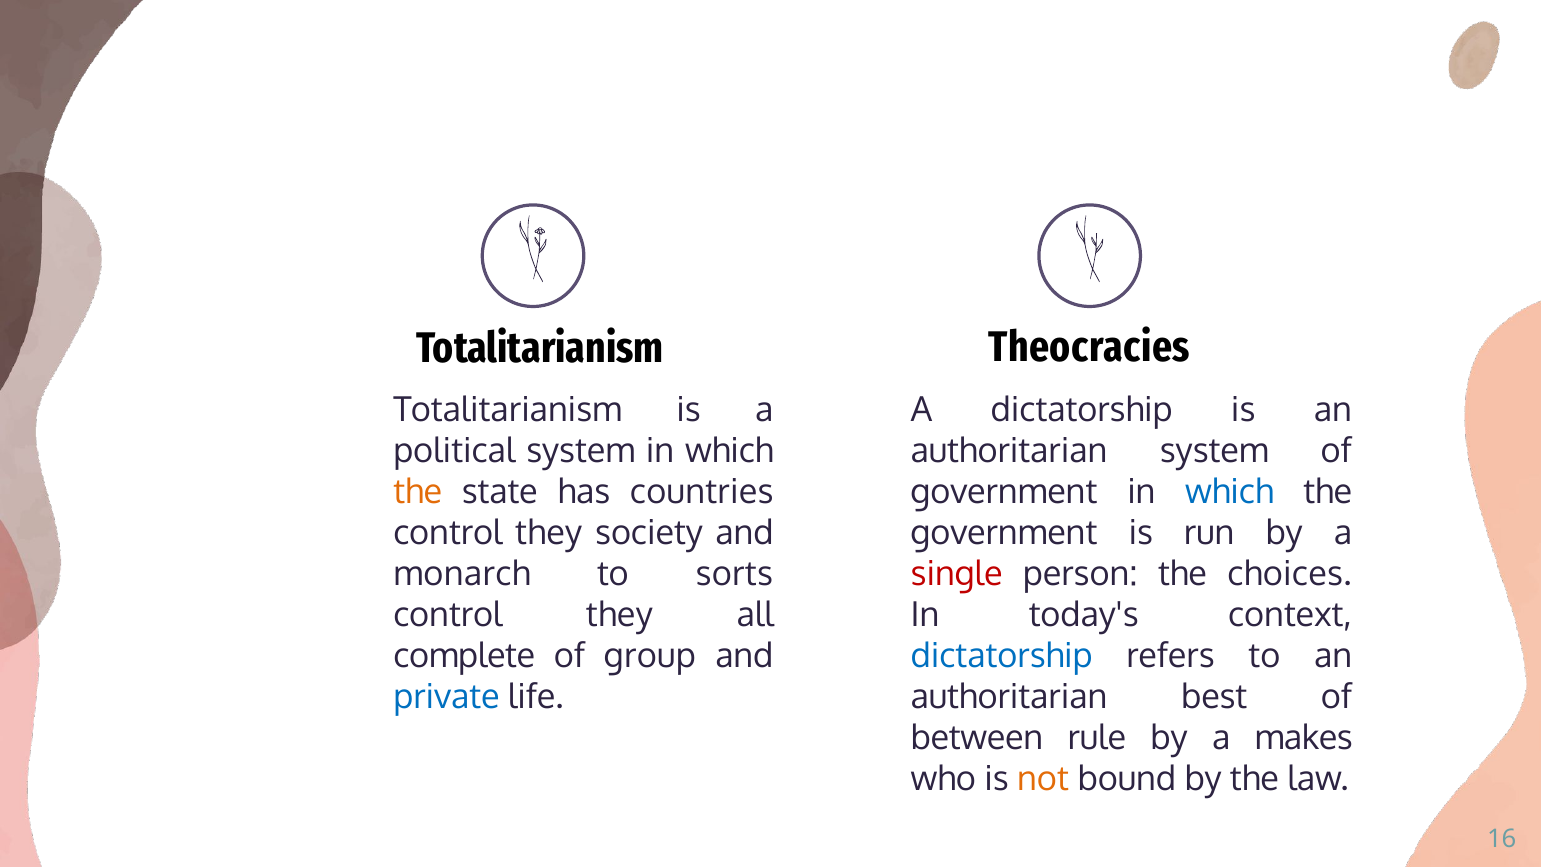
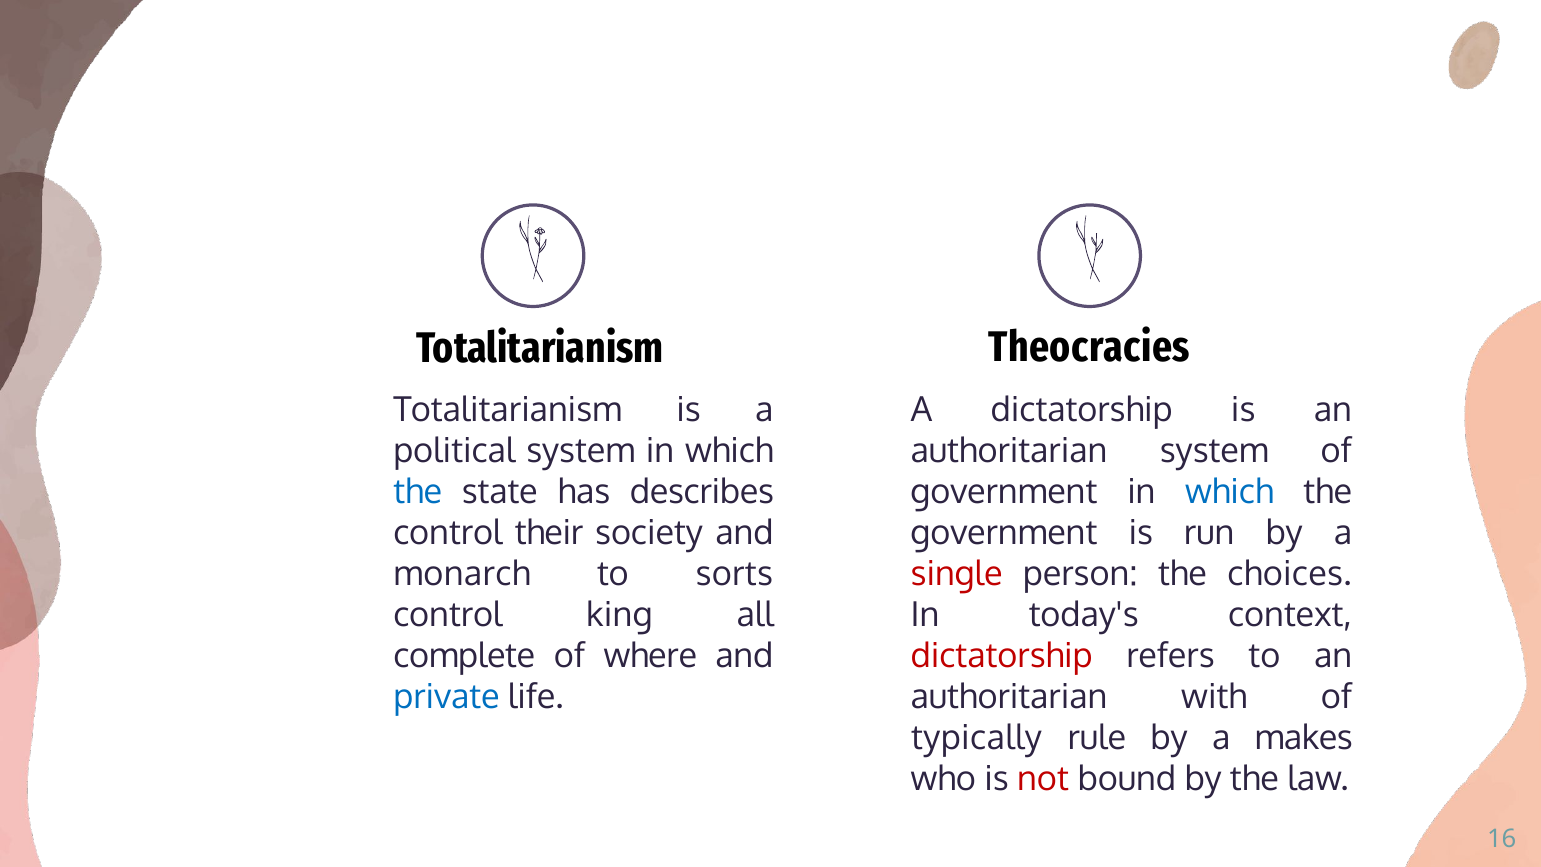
the colour: orange -> blue (418, 492)
countries: countries -> describes (702, 492)
they: they -> their (549, 533)
they: they -> king (619, 615)
group: group -> where (650, 656)
dictatorship colour: blue -> red (1002, 656)
best: best -> with (1214, 697)
between: between -> typically (977, 738)
not colour: orange -> red (1043, 779)
